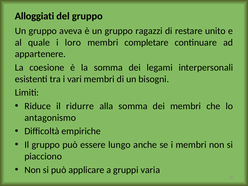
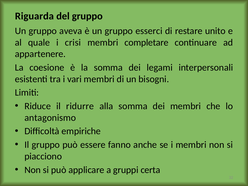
Alloggiati: Alloggiati -> Riguarda (34, 16)
ragazzi: ragazzi -> esserci (149, 31)
loro: loro -> crisi (73, 42)
lungo: lungo -> fanno (119, 145)
varia: varia -> certa (150, 170)
